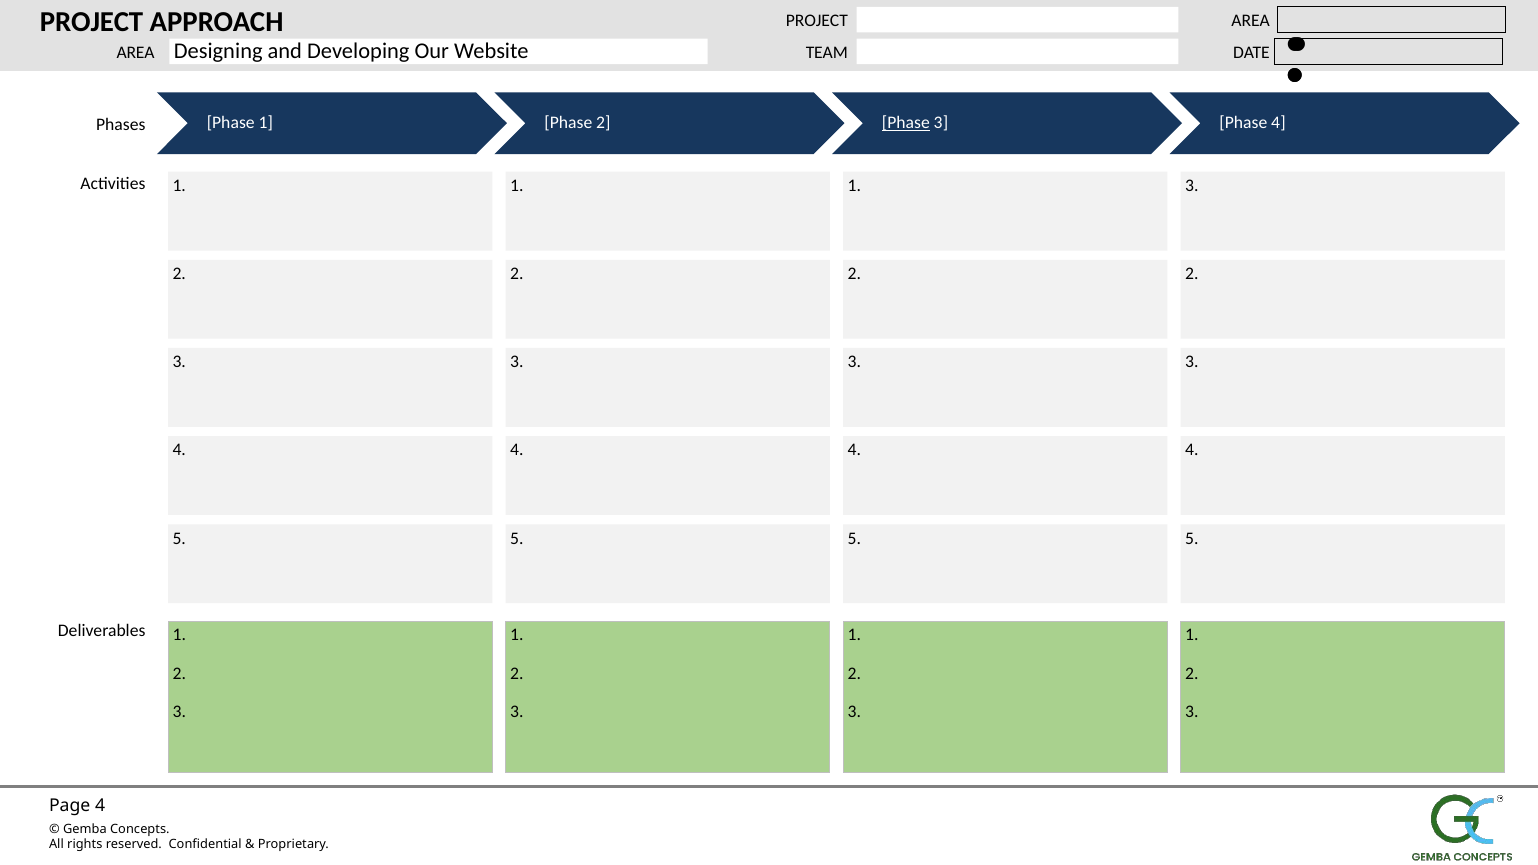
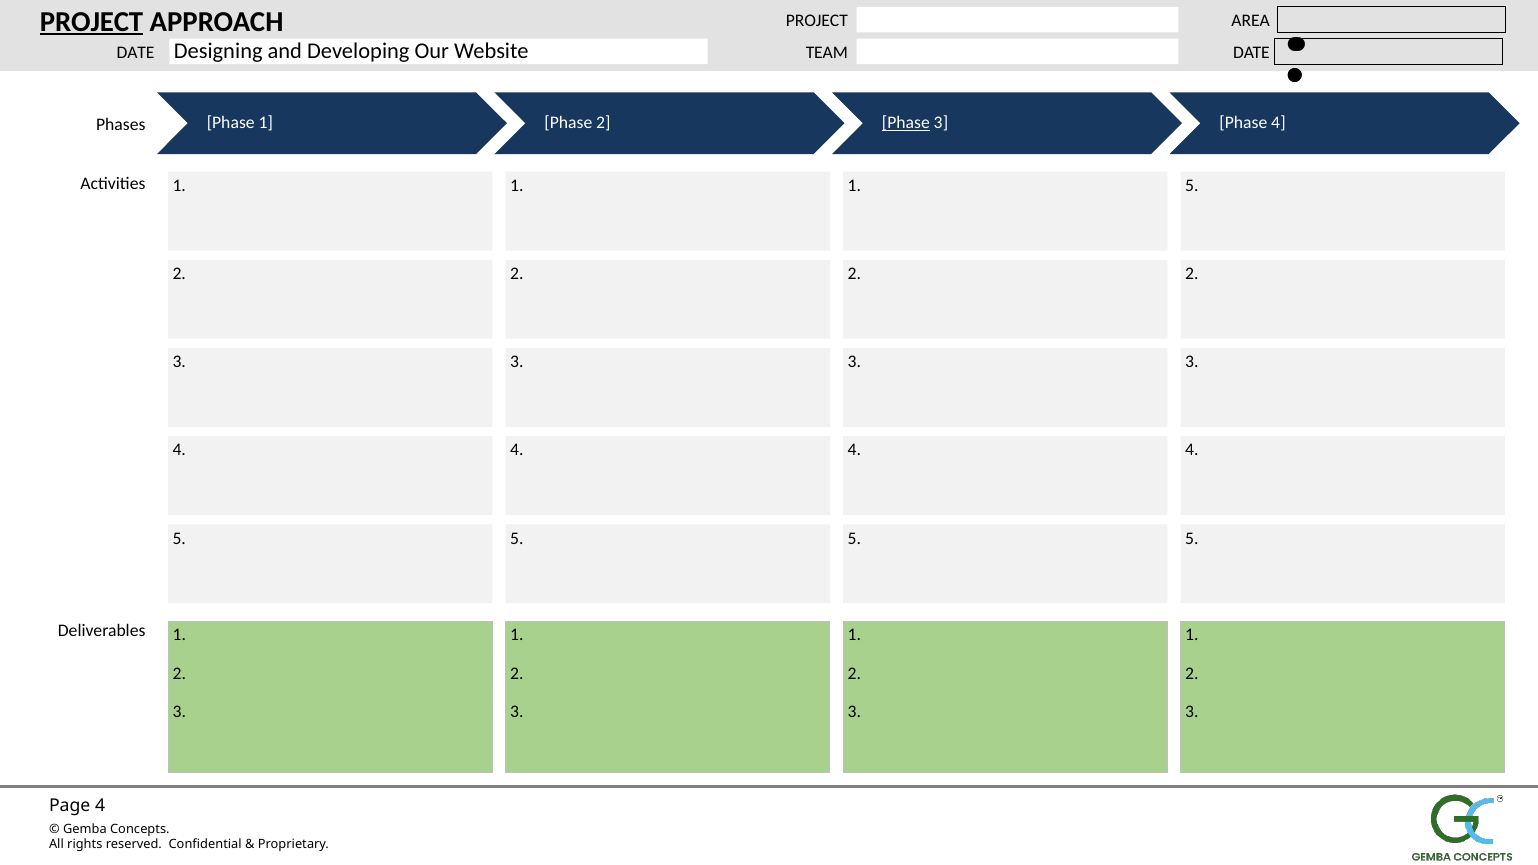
PROJECT underline: none -> present (92, 22)
AREA: AREA -> DATE (136, 53)
Activities 3: 3 -> 5 (1192, 186)
